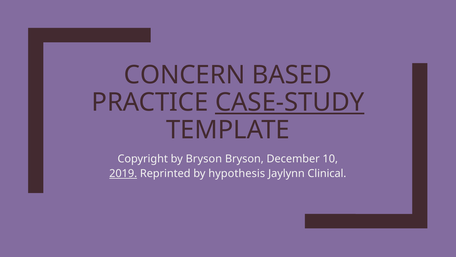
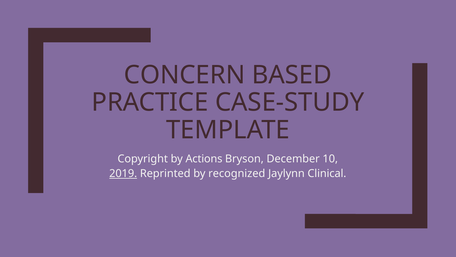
CASE-STUDY underline: present -> none (290, 102)
by Bryson: Bryson -> Actions (204, 159)
hypothesis: hypothesis -> recognized (237, 173)
